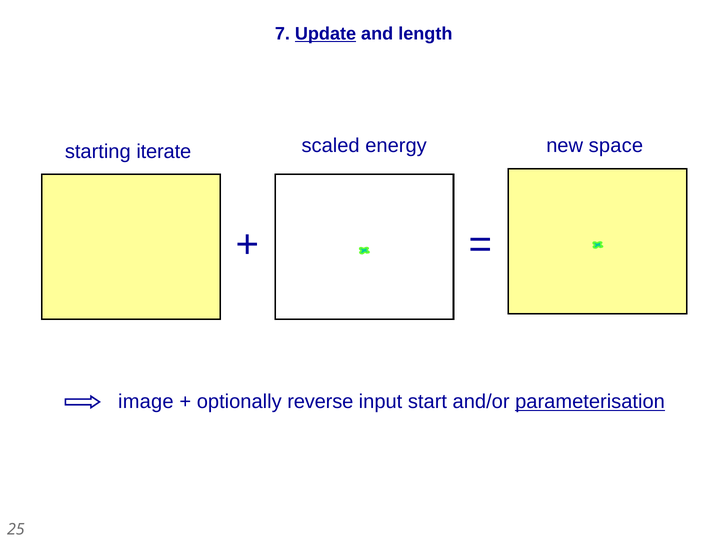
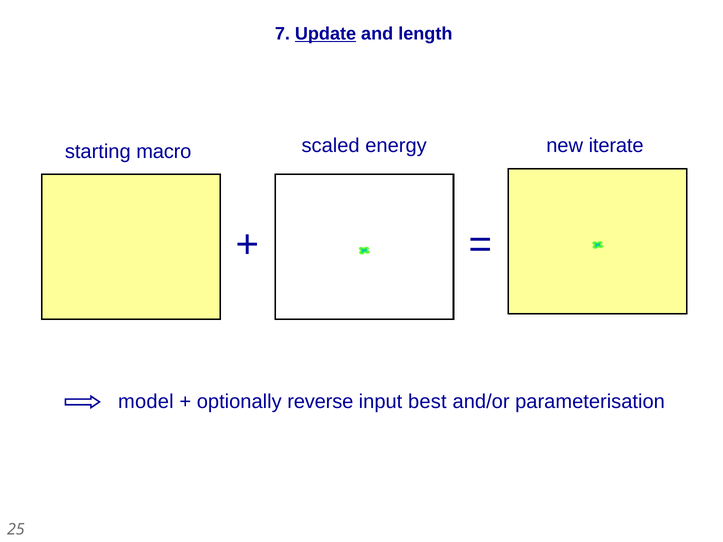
space: space -> iterate (616, 146)
iterate: iterate -> macro (164, 151)
image: image -> model (146, 402)
start: start -> best (427, 402)
parameterisation underline: present -> none (590, 402)
